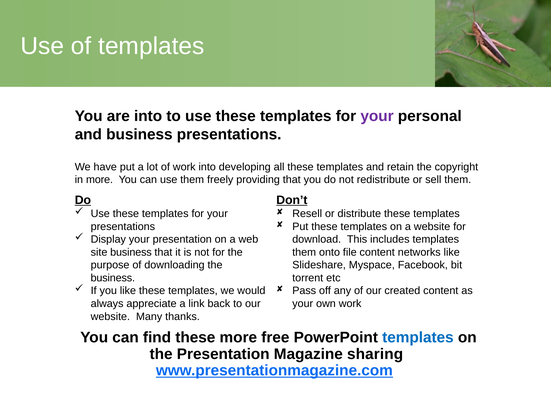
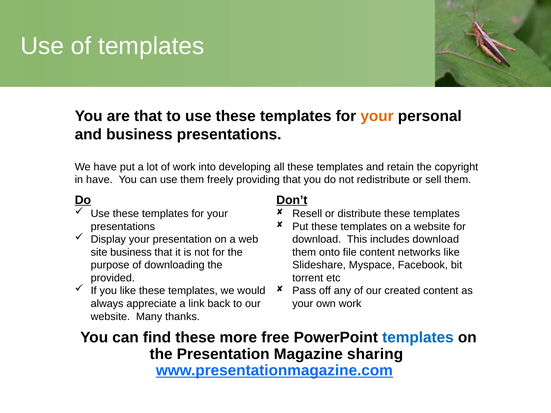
are into: into -> that (148, 116)
your colour: purple -> orange (377, 116)
in more: more -> have (99, 180)
includes templates: templates -> download (436, 240)
business: business -> provided (113, 278)
